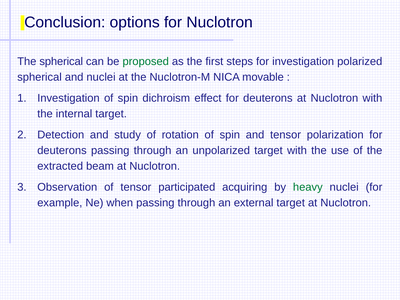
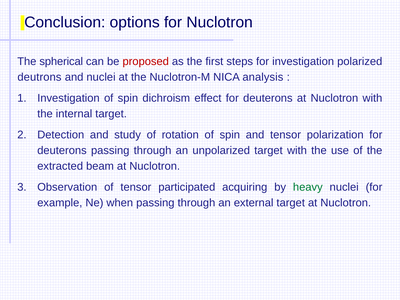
proposed colour: green -> red (146, 62)
spherical: spherical -> deutrons (39, 77)
movable: movable -> analysis (263, 77)
